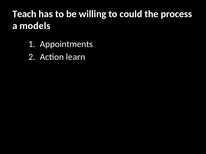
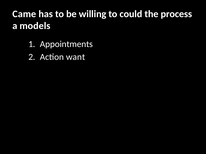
Teach: Teach -> Came (24, 14)
learn: learn -> want (76, 57)
